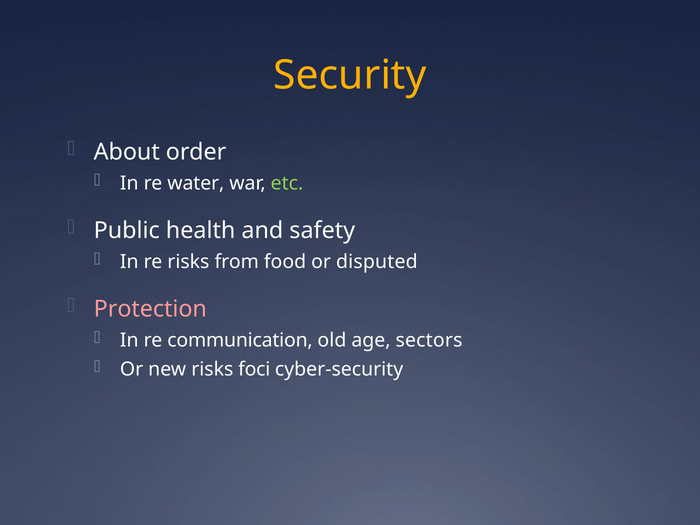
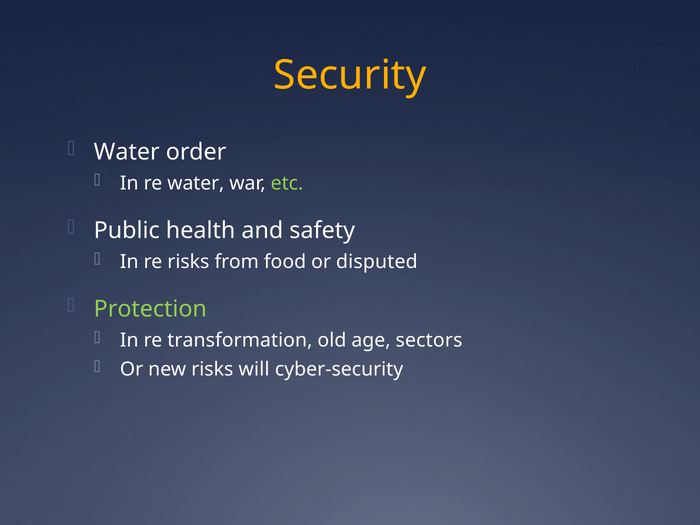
About: About -> Water (127, 152)
Protection colour: pink -> light green (150, 309)
communication: communication -> transformation (240, 340)
foci: foci -> will (254, 370)
